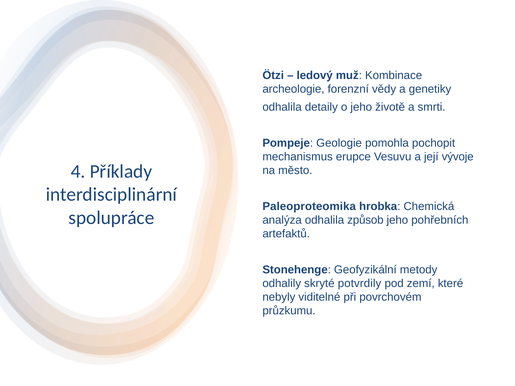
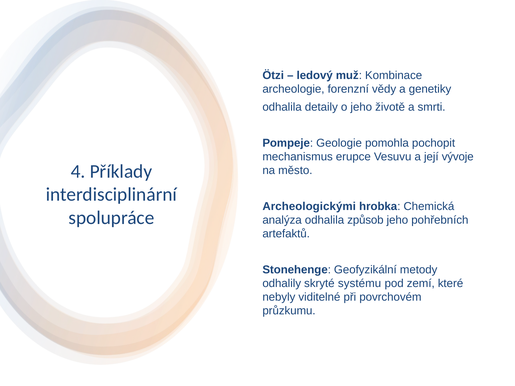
Paleoproteomika: Paleoproteomika -> Archeologickými (309, 207)
potvrdily: potvrdily -> systému (360, 284)
